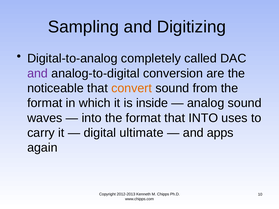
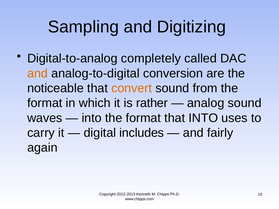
and colour: purple -> orange (38, 73)
inside: inside -> rather (152, 103)
ultimate: ultimate -> includes (142, 133)
apps: apps -> fairly (220, 133)
